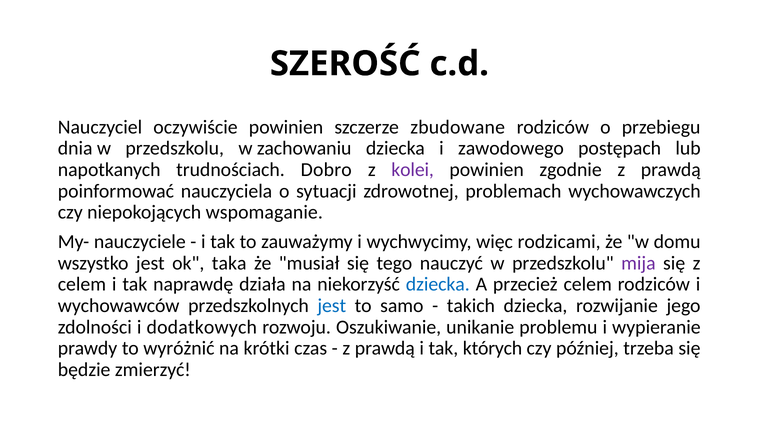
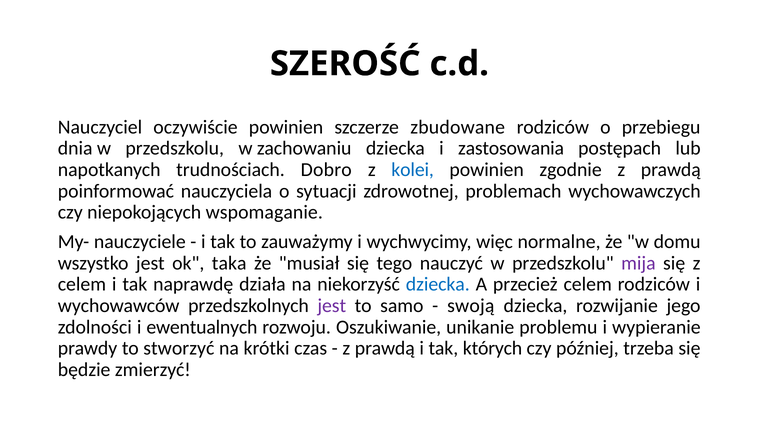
zawodowego: zawodowego -> zastosowania (511, 148)
kolei colour: purple -> blue (413, 170)
rodzicami: rodzicami -> normalne (559, 242)
jest colour: blue -> purple (332, 306)
takich: takich -> swoją (471, 306)
dodatkowych: dodatkowych -> ewentualnych (202, 327)
wyróżnić: wyróżnić -> stworzyć (179, 348)
